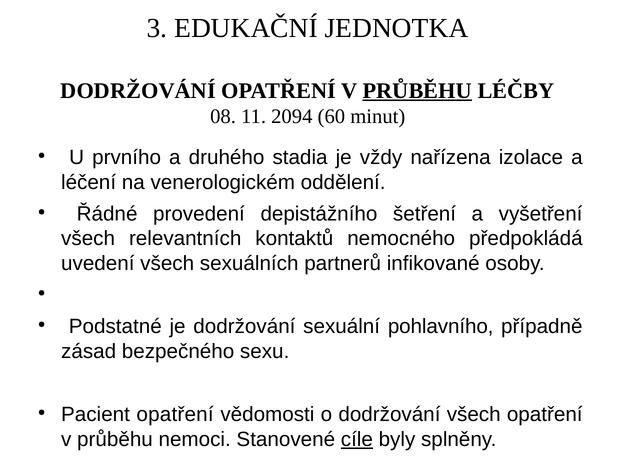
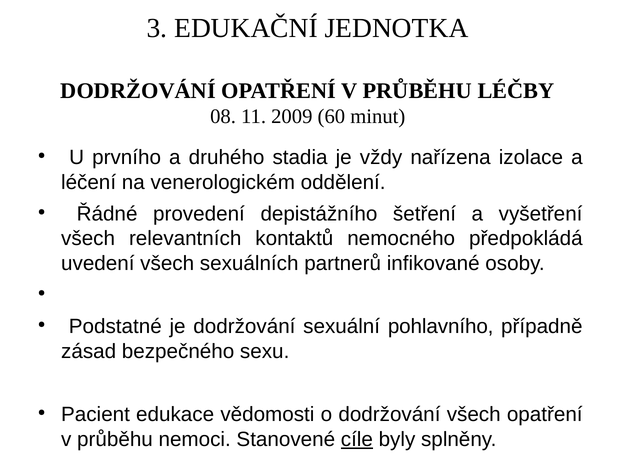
PRŮBĚHU underline: present -> none (417, 91)
2094: 2094 -> 2009 (292, 116)
Pacient opatření: opatření -> edukace (175, 415)
